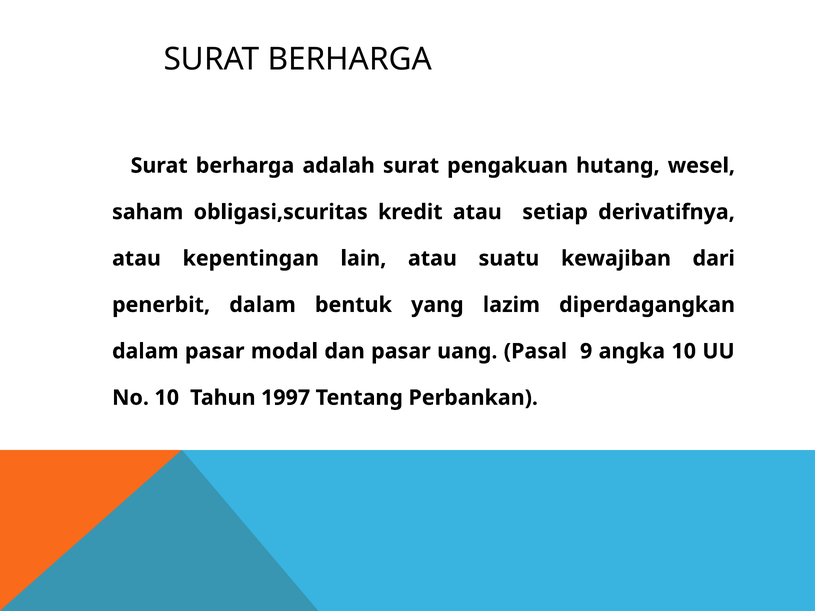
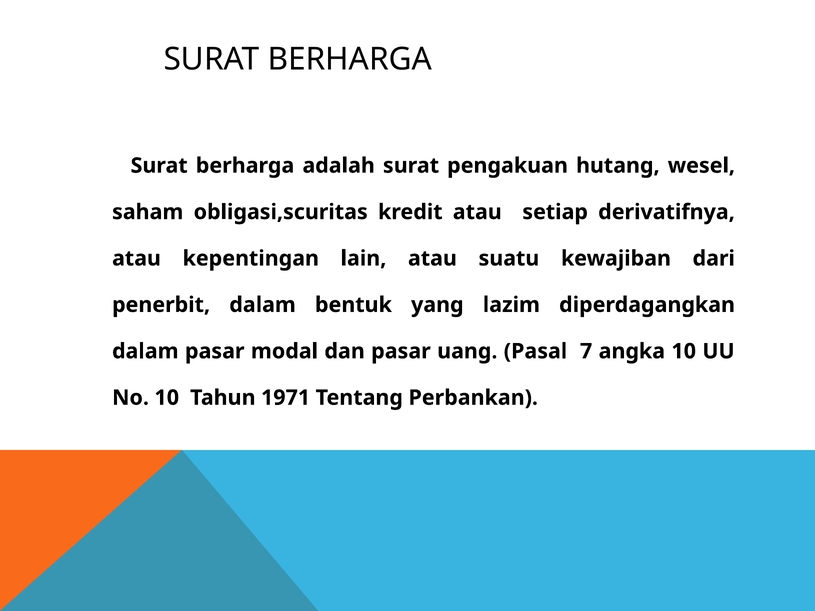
9: 9 -> 7 (586, 351)
1997: 1997 -> 1971 (286, 398)
